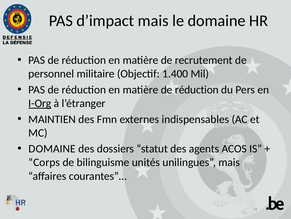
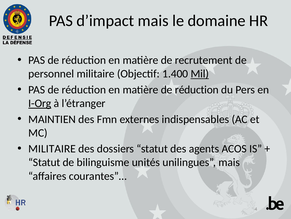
Mil underline: none -> present (200, 74)
DOMAINE: DOMAINE -> MILITAIRE (52, 148)
Corps: Corps -> Statut (44, 162)
